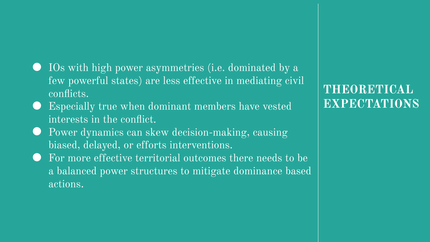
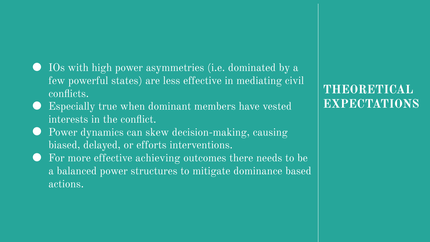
territorial: territorial -> achieving (158, 158)
